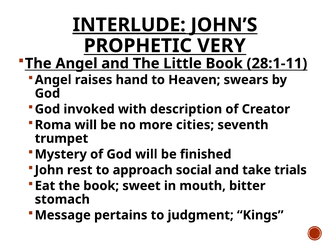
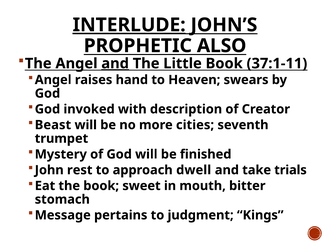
VERY: VERY -> ALSO (222, 46)
and underline: none -> present (115, 63)
28:1-11: 28:1-11 -> 37:1-11 (277, 63)
Roma: Roma -> Beast (53, 125)
social: social -> dwell (194, 170)
